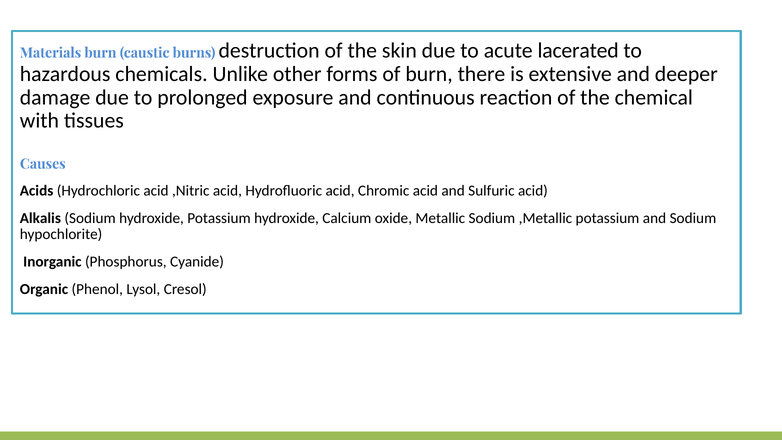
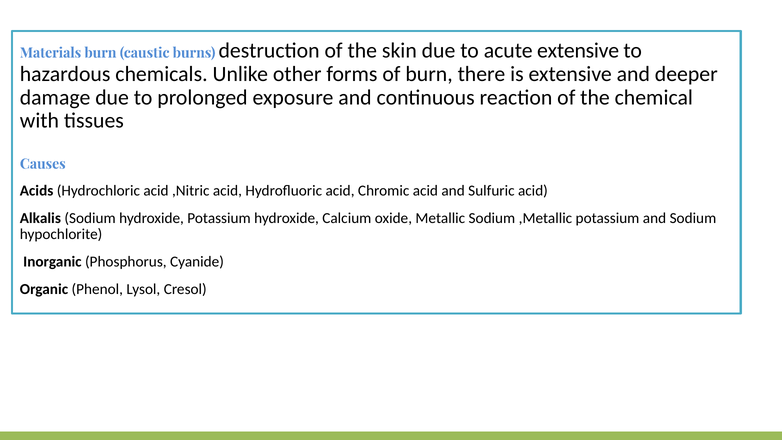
acute lacerated: lacerated -> extensive (578, 50)
